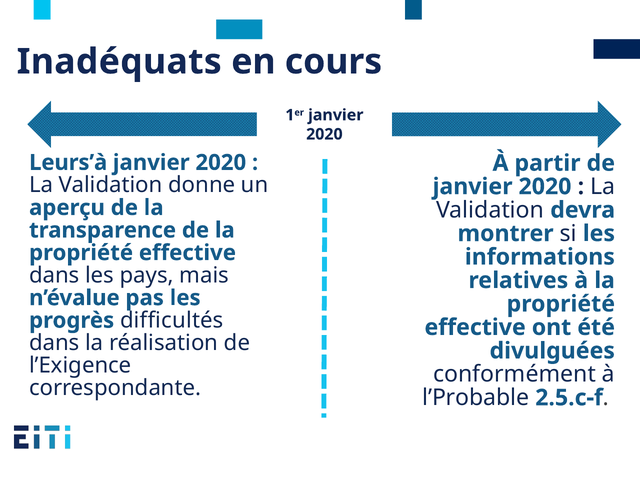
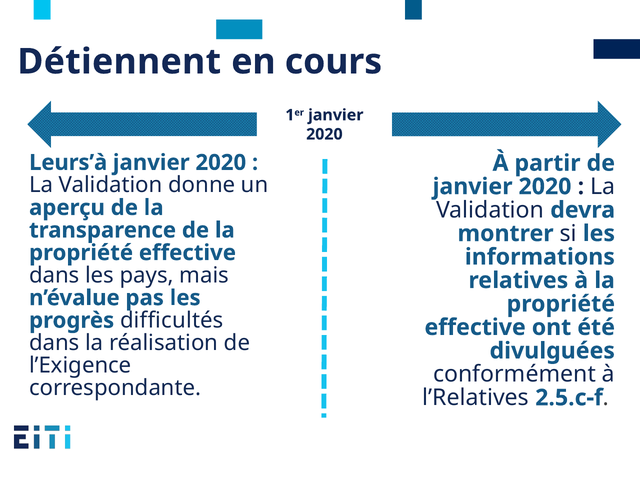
Inadéquats: Inadéquats -> Détiennent (119, 62)
l’Probable: l’Probable -> l’Relatives (476, 398)
